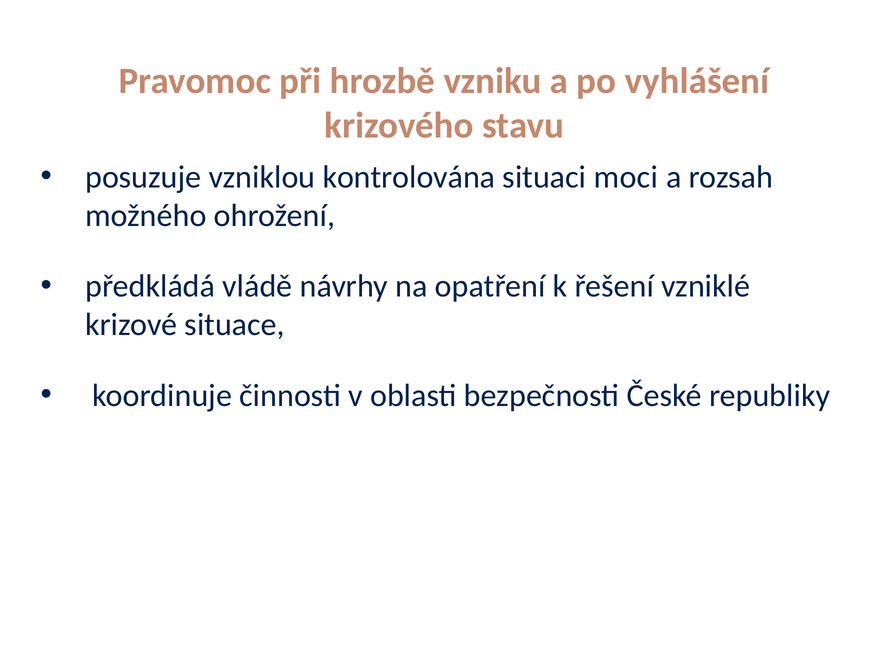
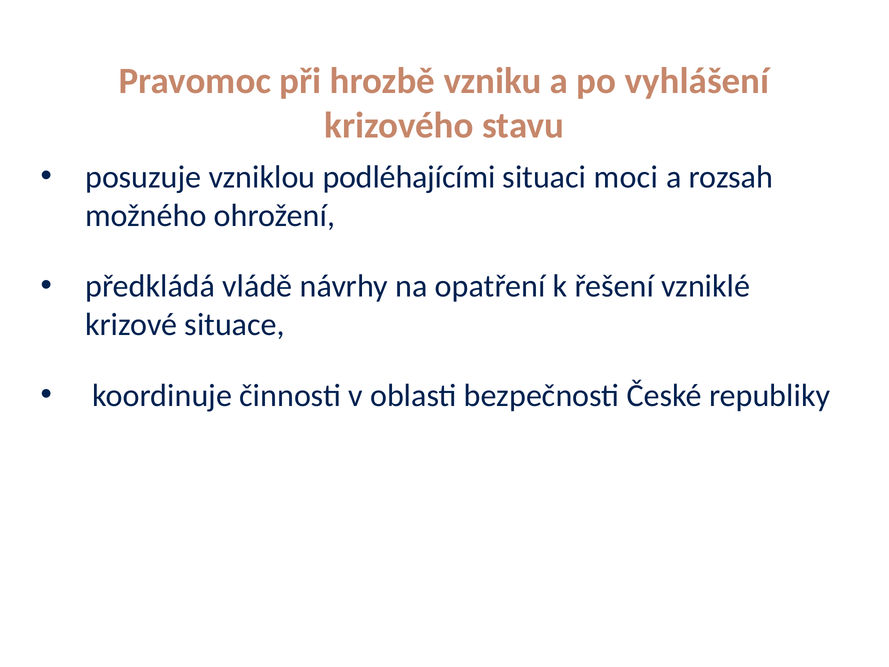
kontrolována: kontrolována -> podléhajícími (409, 177)
